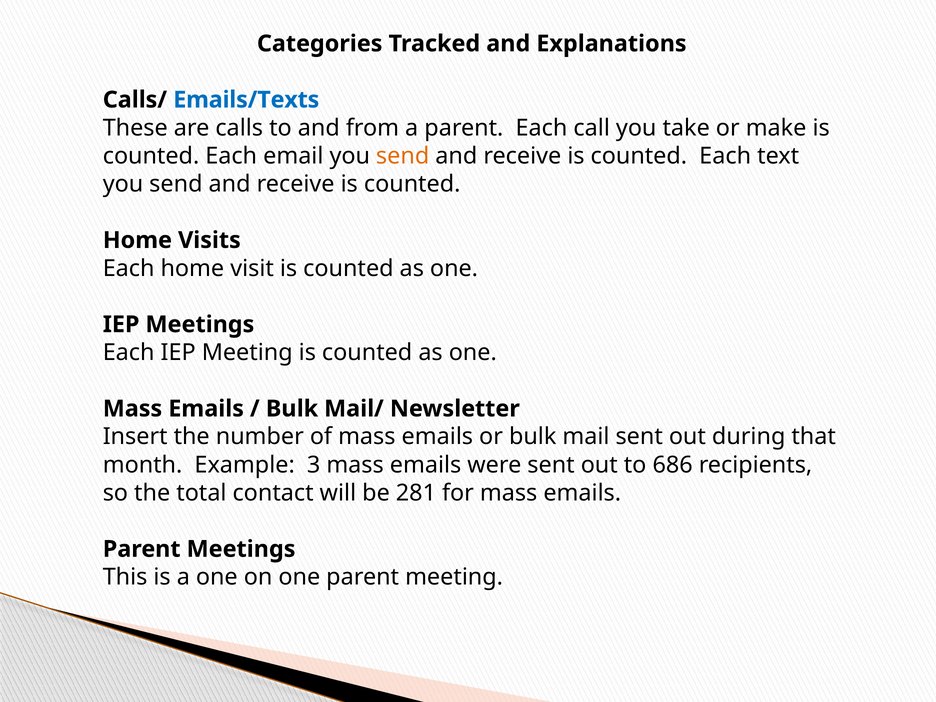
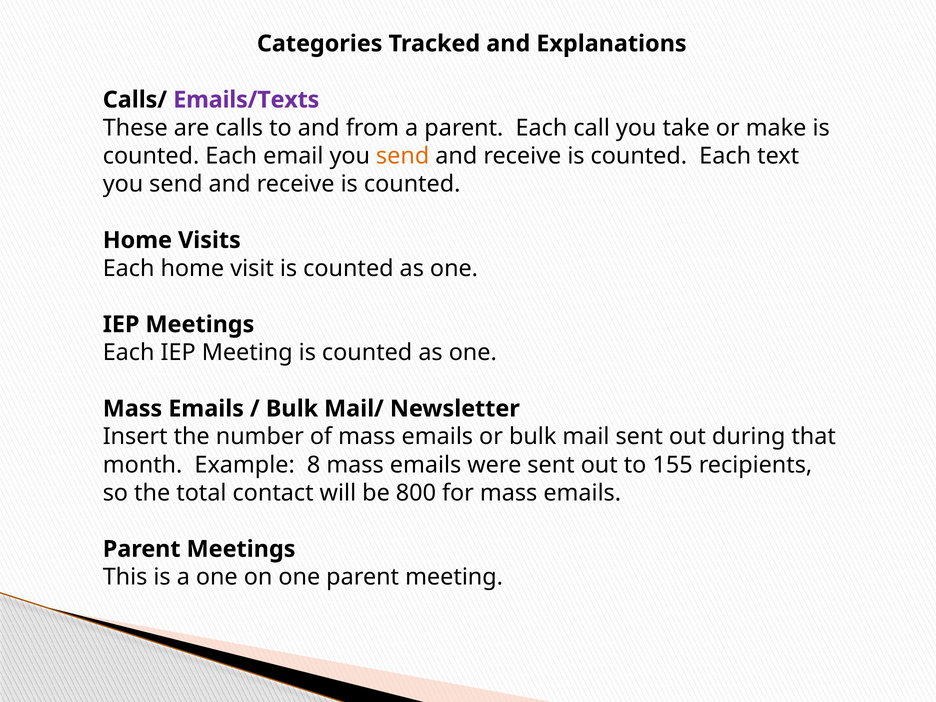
Emails/Texts colour: blue -> purple (246, 100)
3: 3 -> 8 (314, 465)
686: 686 -> 155 (673, 465)
281: 281 -> 800 (416, 493)
